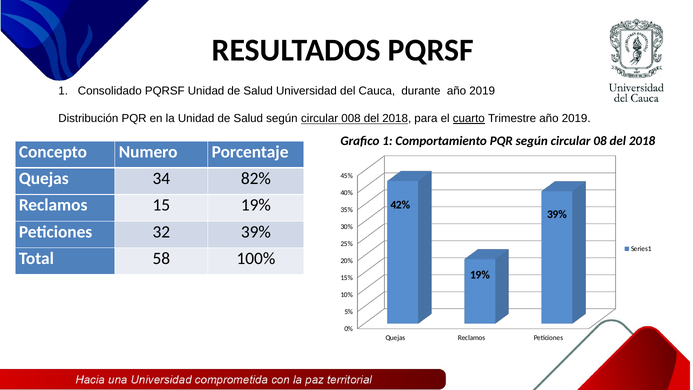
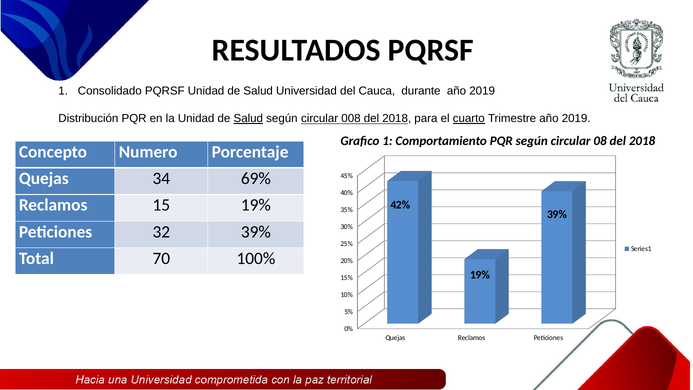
Salud underline: none -> present (248, 119)
82%: 82% -> 69% (256, 178)
58: 58 -> 70 (161, 258)
